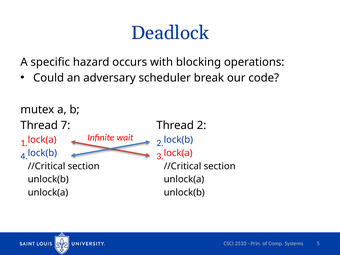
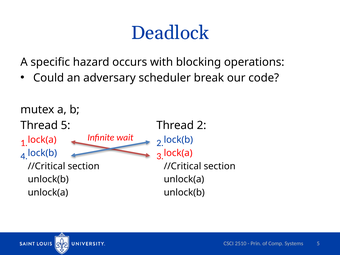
Thread 7: 7 -> 5 (66, 125)
